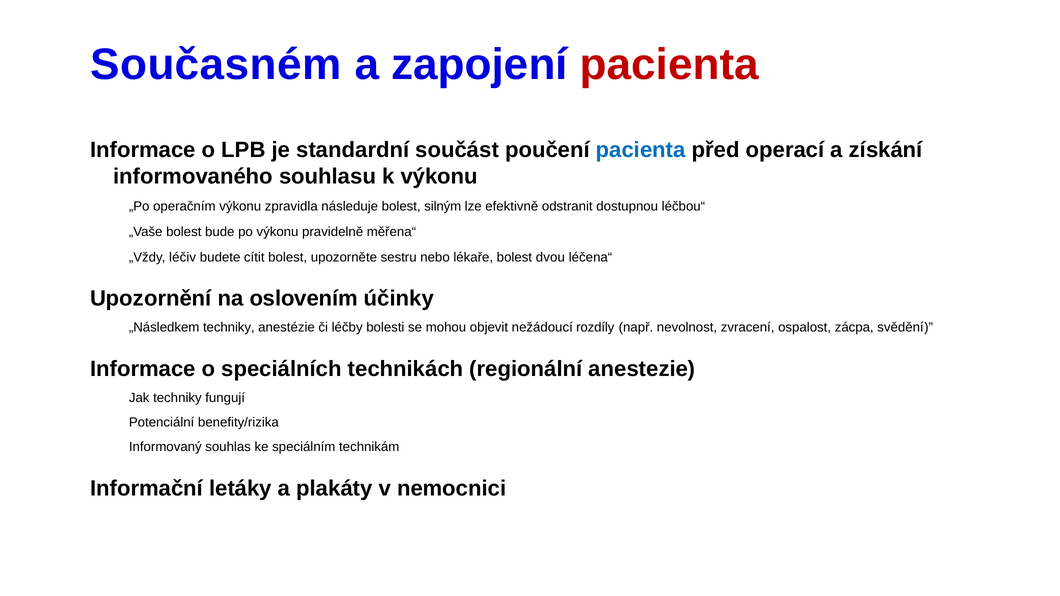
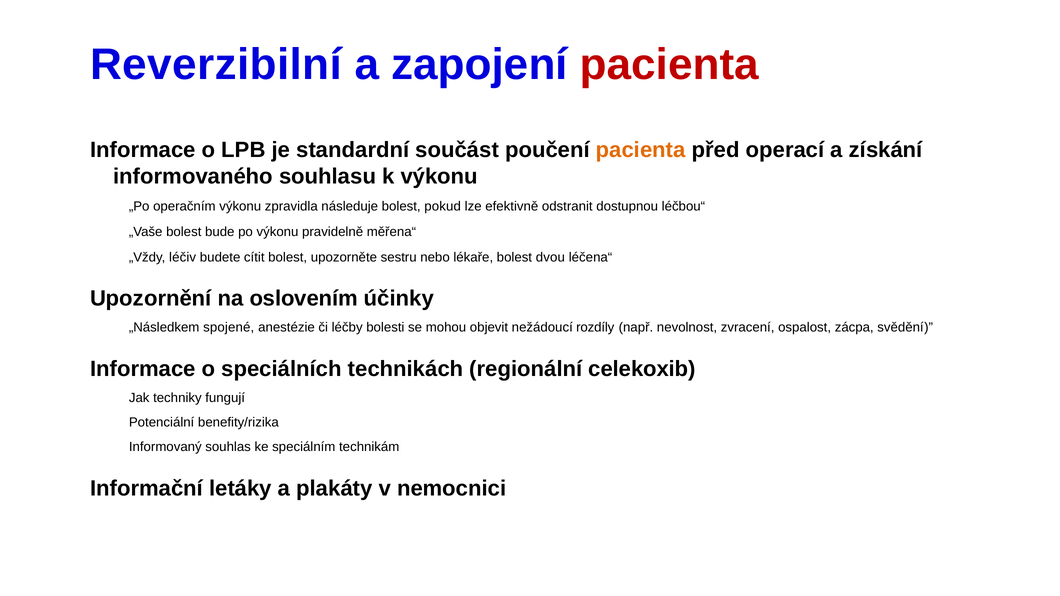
Současném: Současném -> Reverzibilní (216, 65)
pacienta colour: blue -> orange (641, 150)
silným: silným -> pokud (443, 207)
„Následkem techniky: techniky -> spojené (229, 328)
anestezie: anestezie -> celekoxib (642, 369)
